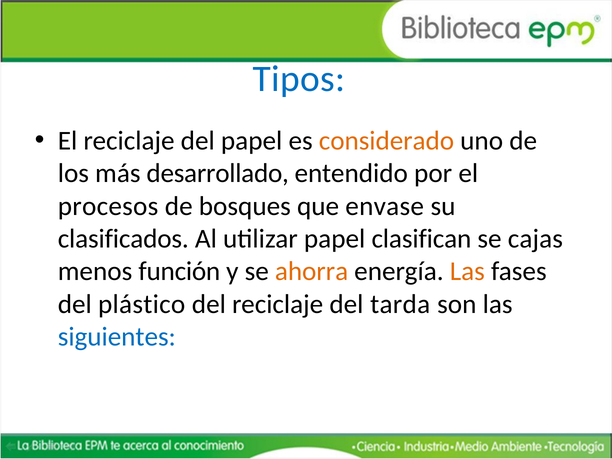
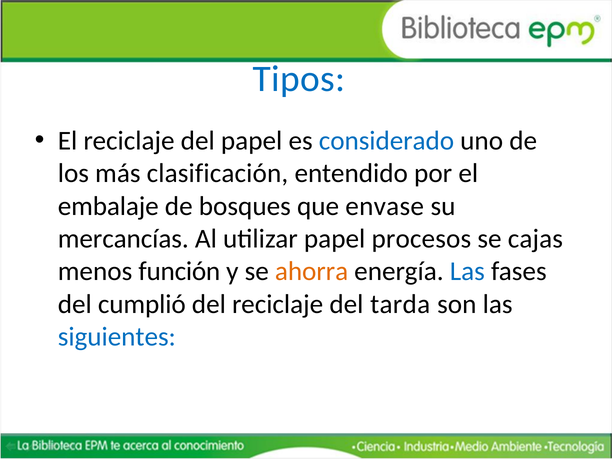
considerado colour: orange -> blue (387, 141)
desarrollado: desarrollado -> clasificación (217, 173)
procesos: procesos -> embalaje (108, 206)
clasificados: clasificados -> mercancías (123, 239)
clasifican: clasifican -> procesos (421, 239)
Las colour: orange -> blue (467, 271)
plástico: plástico -> cumplió (142, 304)
